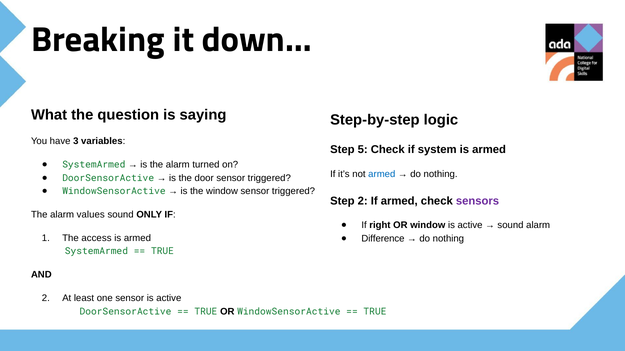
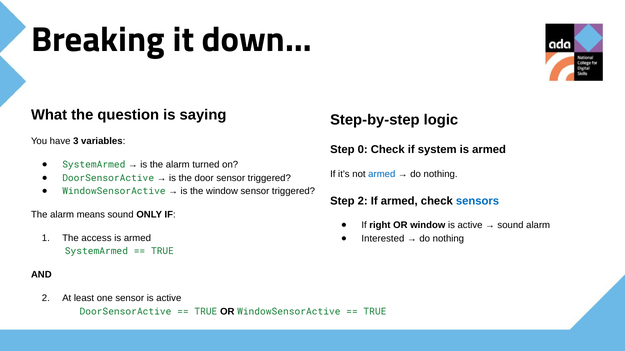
5: 5 -> 0 (363, 150)
sensors colour: purple -> blue (477, 201)
values: values -> means (91, 215)
Difference: Difference -> Interested (383, 239)
